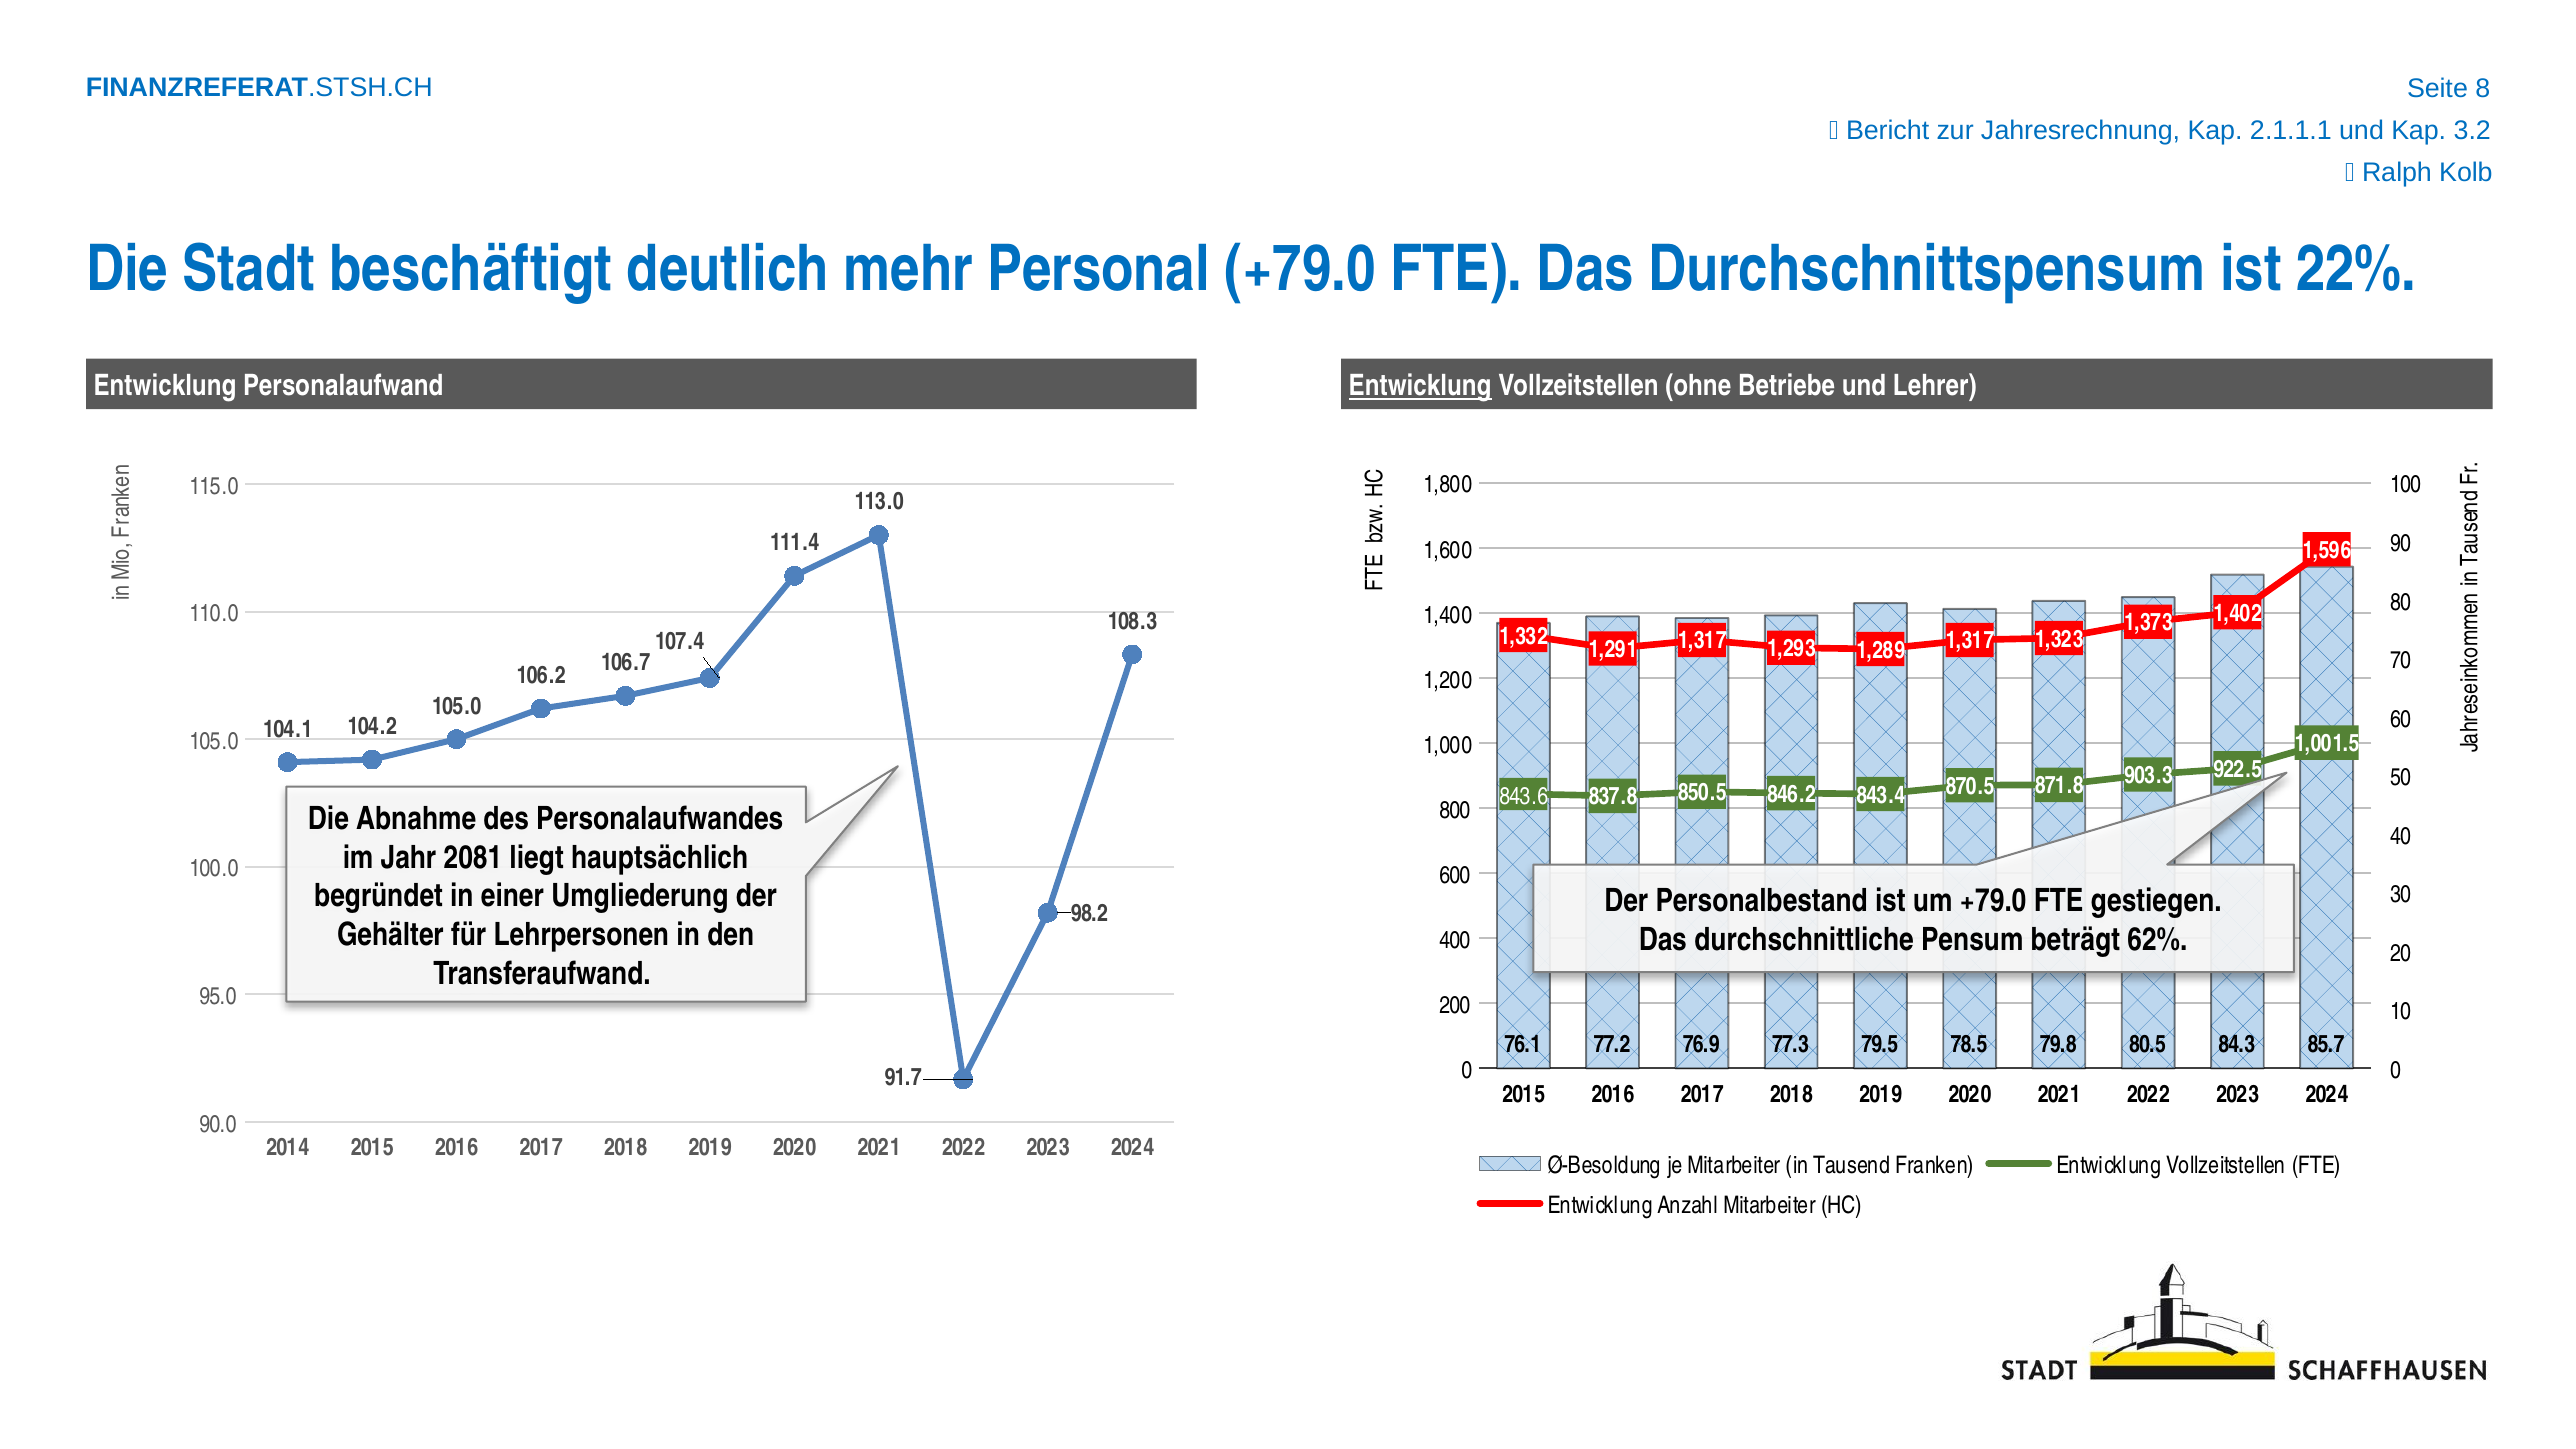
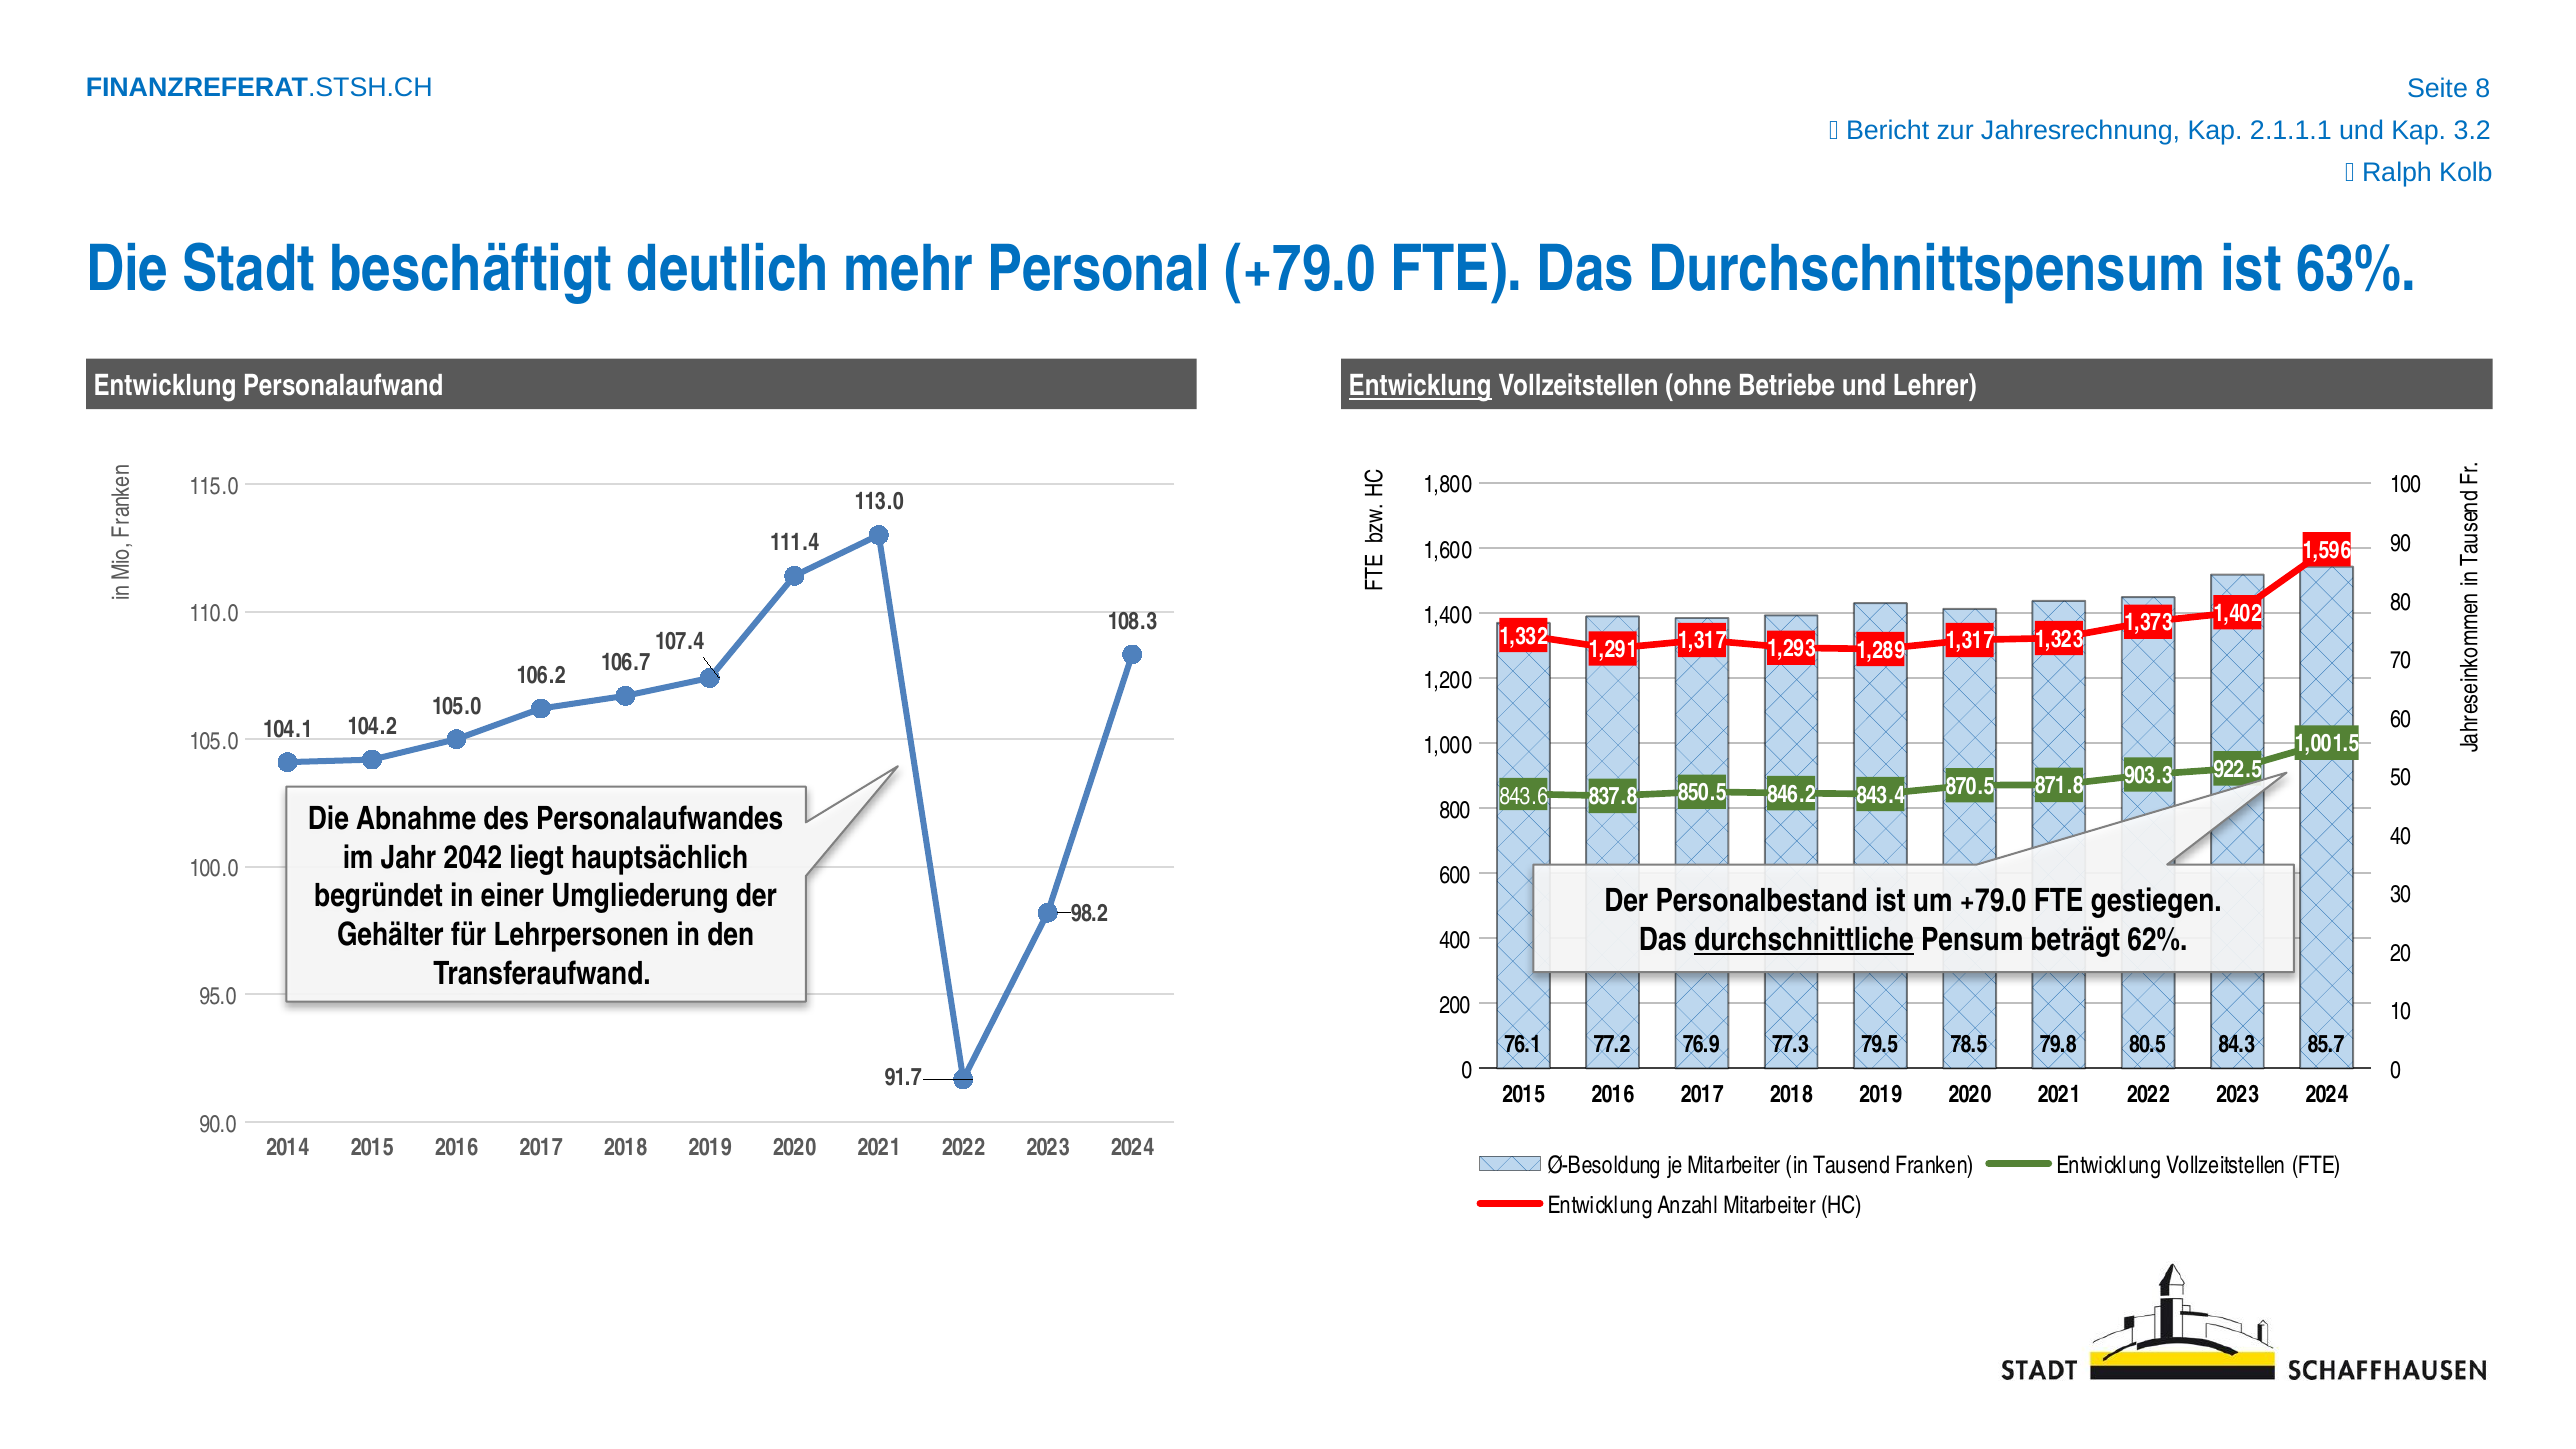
22%: 22% -> 63% (2356, 270)
2081: 2081 -> 2042 (473, 858)
durchschnittliche underline: none -> present (1804, 940)
